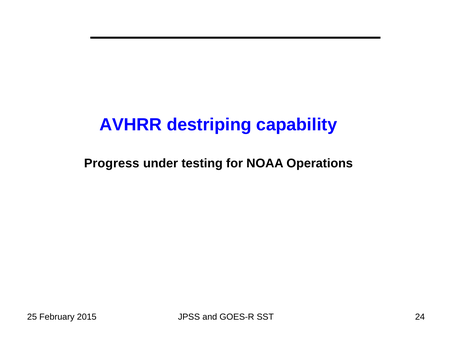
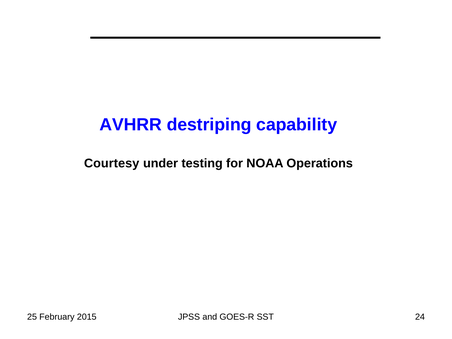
Progress: Progress -> Courtesy (112, 163)
